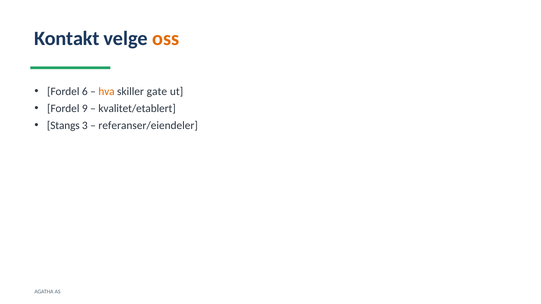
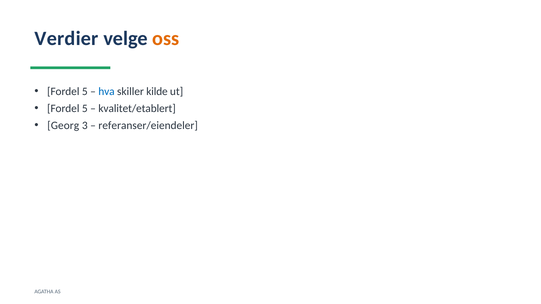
Kontakt: Kontakt -> Verdier (67, 39)
6: 6 -> 5 (85, 92)
hva colour: orange -> blue (107, 92)
gate: gate -> kilde (157, 92)
9: 9 -> 5 (85, 109)
Stangs: Stangs -> Georg (63, 125)
